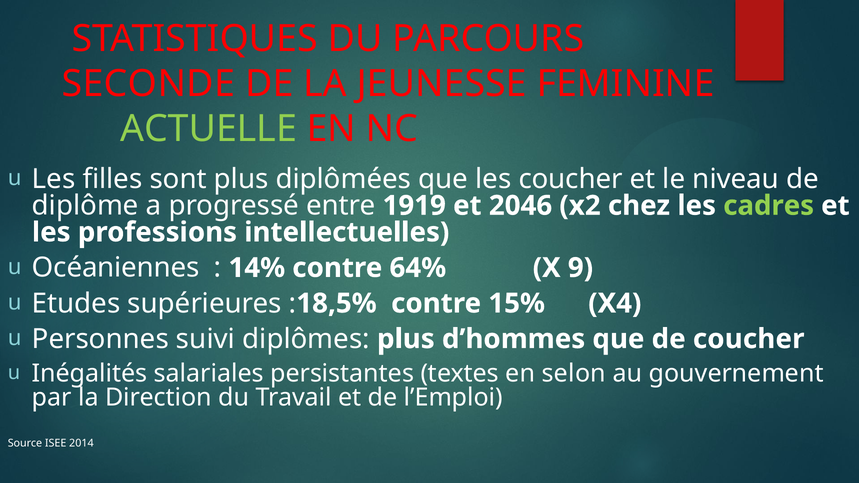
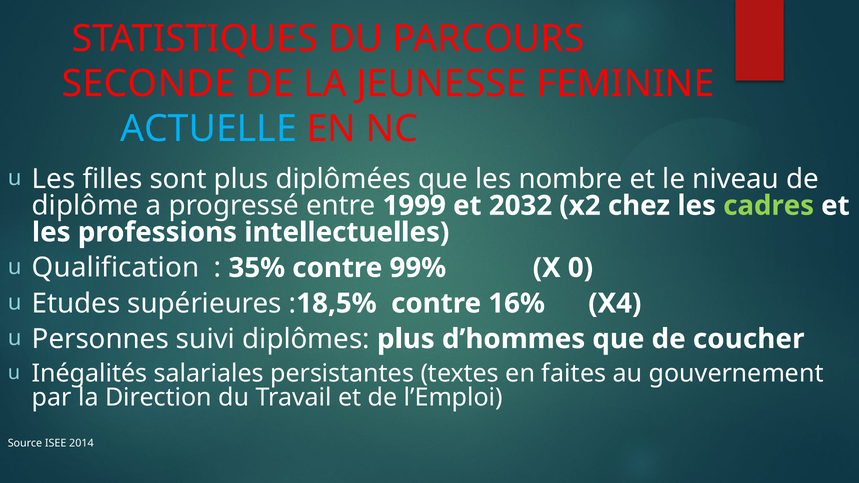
ACTUELLE colour: light green -> light blue (209, 129)
les coucher: coucher -> nombre (571, 179)
1919: 1919 -> 1999 (414, 206)
2046: 2046 -> 2032 (521, 206)
Océaniennes: Océaniennes -> Qualification (116, 268)
14%: 14% -> 35% (257, 268)
64%: 64% -> 99% (418, 268)
9: 9 -> 0 (580, 268)
15%: 15% -> 16% (517, 304)
selon: selon -> faites (574, 374)
